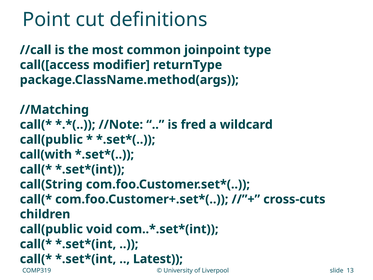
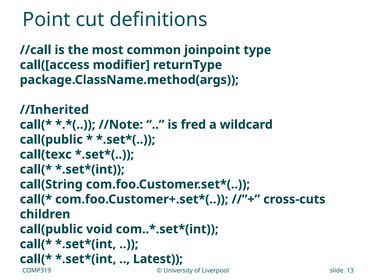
//Matching: //Matching -> //Inherited (54, 110)
call(with: call(with -> call(texc (46, 154)
